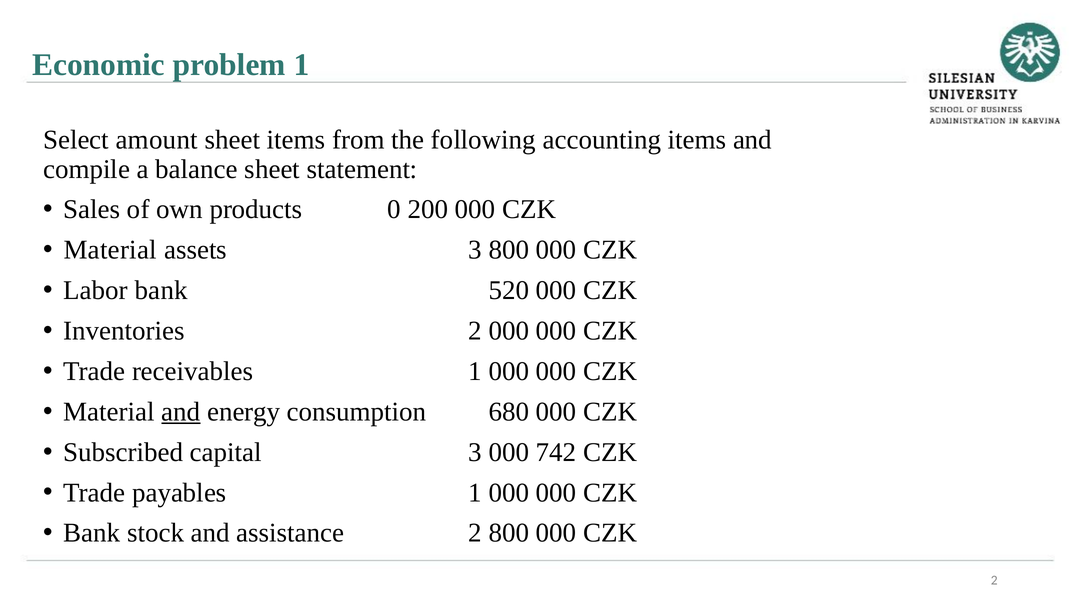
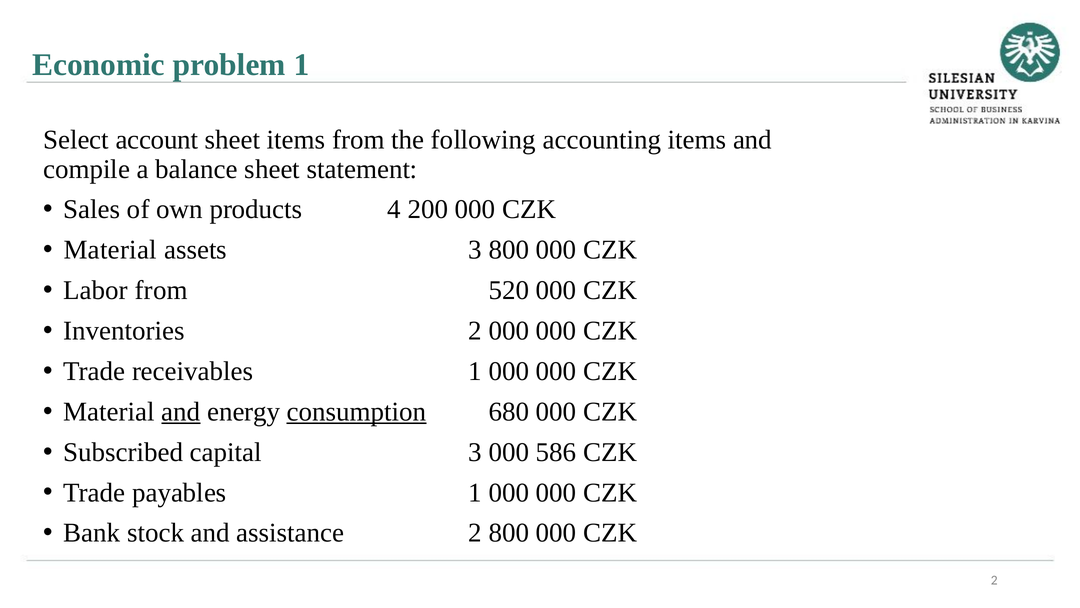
amount: amount -> account (157, 140)
0: 0 -> 4 (394, 209)
Labor bank: bank -> from (161, 290)
consumption underline: none -> present (357, 411)
742: 742 -> 586 (556, 452)
